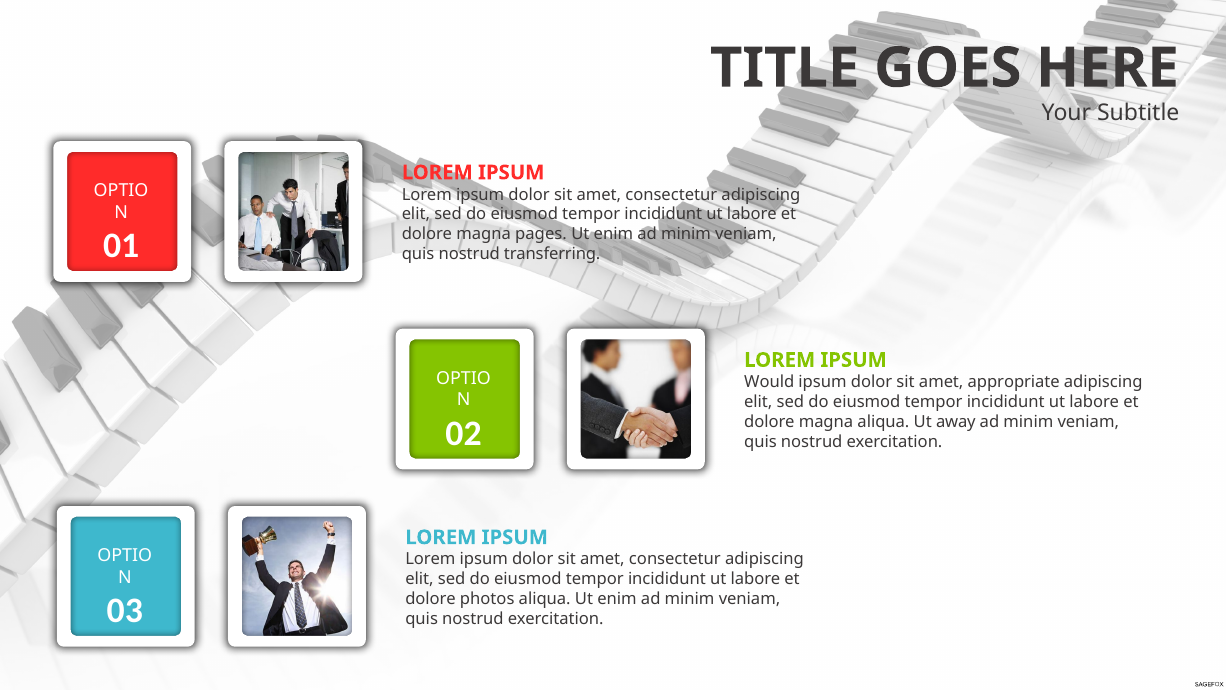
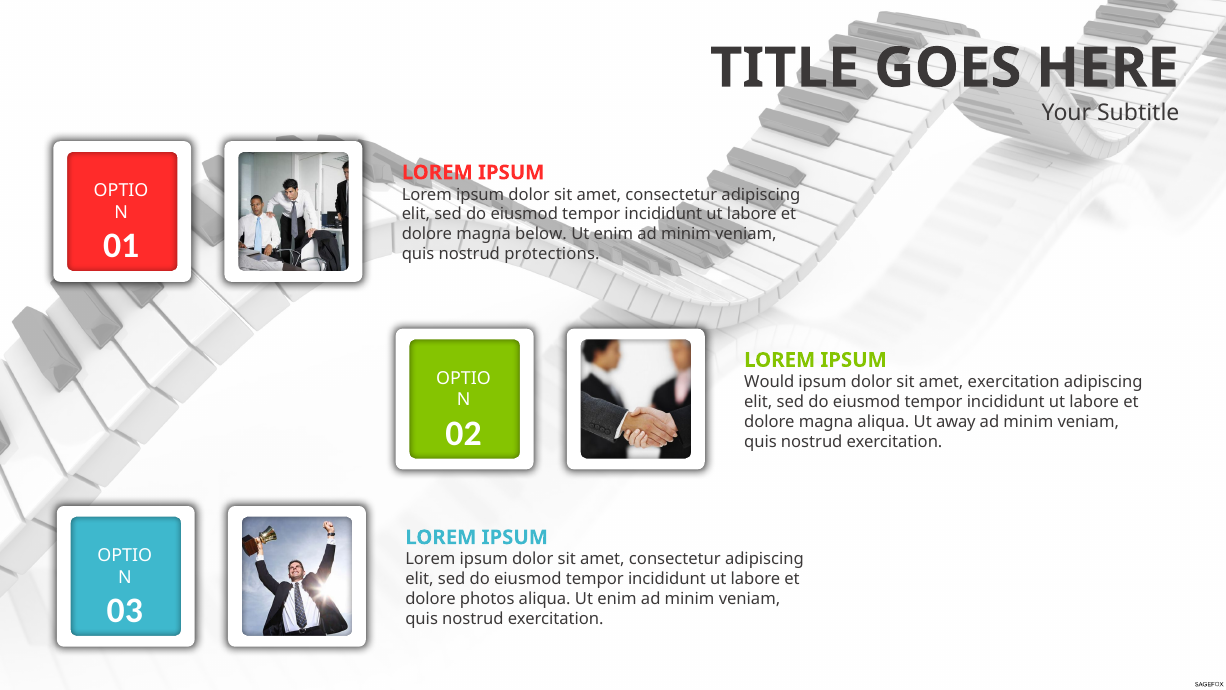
pages: pages -> below (541, 234)
transferring: transferring -> protections (552, 254)
amet appropriate: appropriate -> exercitation (1014, 382)
